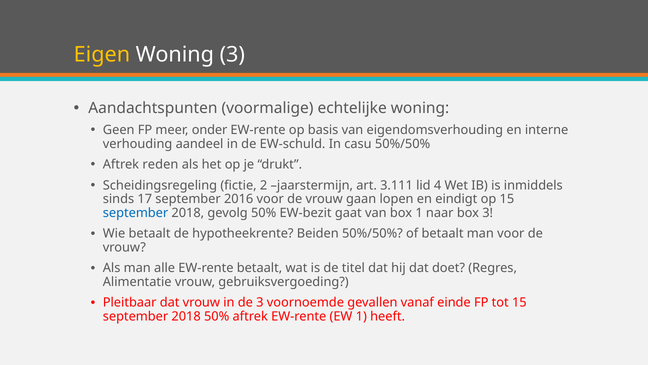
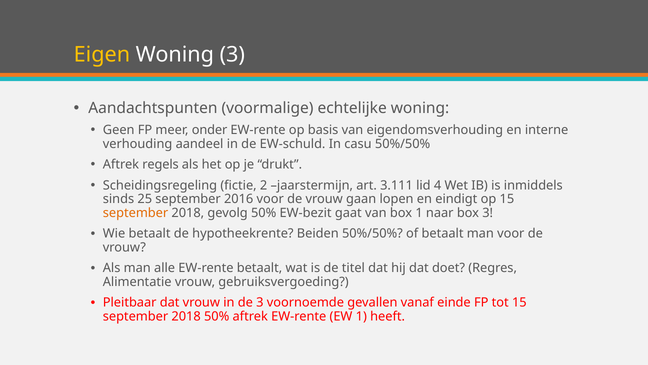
reden: reden -> regels (161, 164)
17: 17 -> 25 (145, 199)
september colour: blue -> orange (136, 213)
